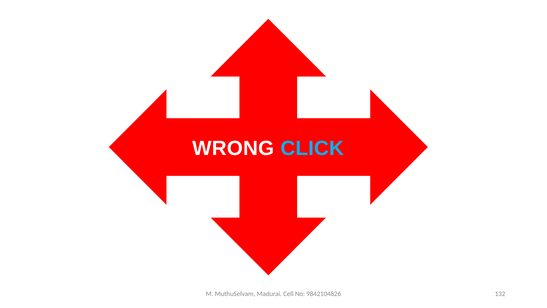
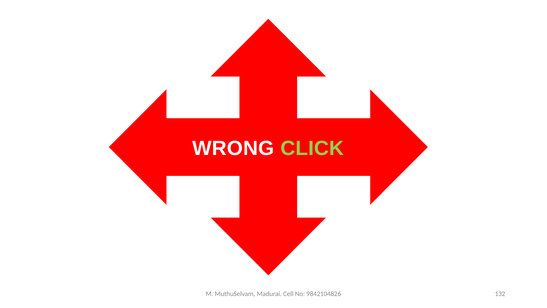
CLICK colour: light blue -> light green (312, 148)
